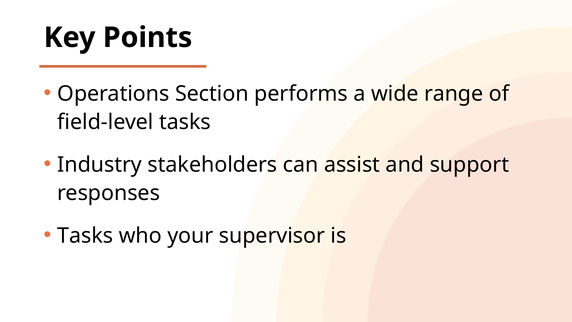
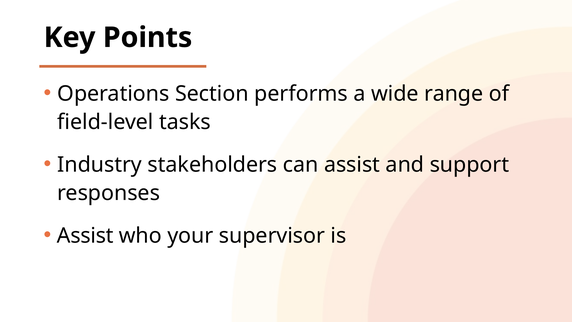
Tasks: Tasks -> Assist (85, 235)
